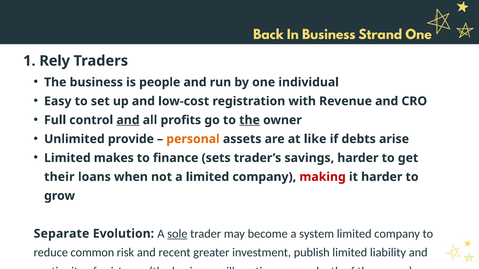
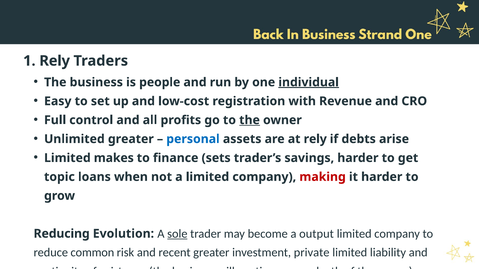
individual underline: none -> present (309, 82)
and underline: present -> none (128, 120)
Unlimited provide: provide -> greater (131, 139)
personal colour: orange -> blue (193, 139)
at like: like -> rely (315, 139)
their: their -> topic (59, 177)
Separate: Separate -> Reducing (62, 234)
system: system -> output (317, 234)
publish: publish -> private (312, 253)
